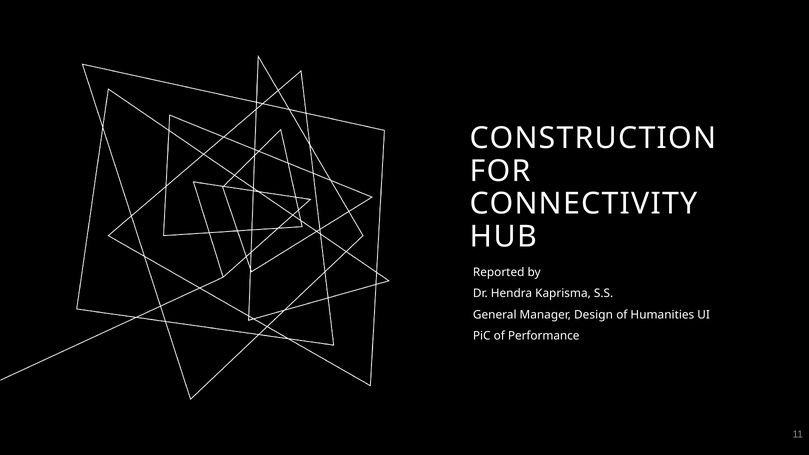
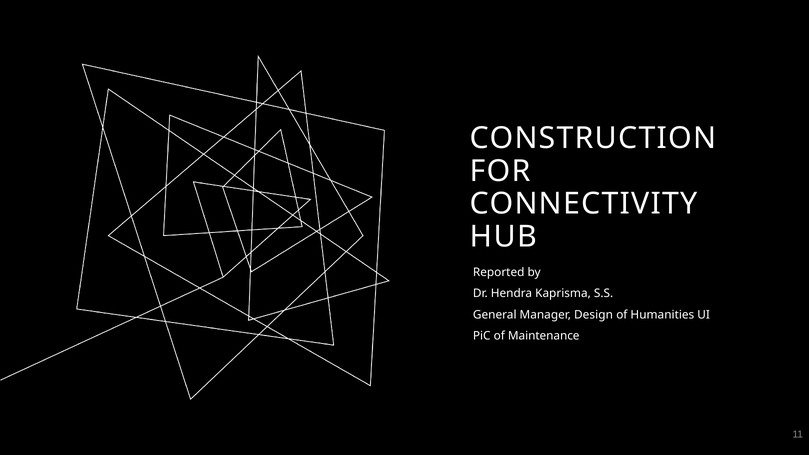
Performance: Performance -> Maintenance (544, 336)
